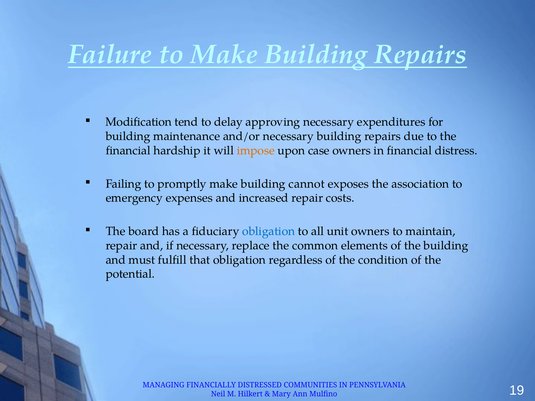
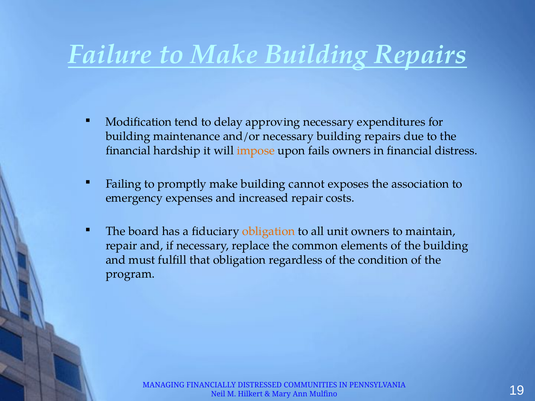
case: case -> fails (319, 151)
obligation colour: blue -> orange (269, 231)
potential: potential -> program (130, 274)
